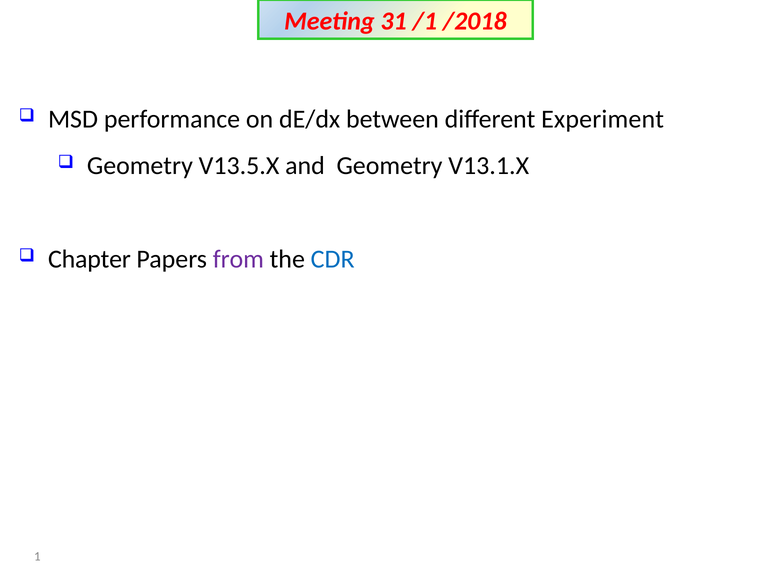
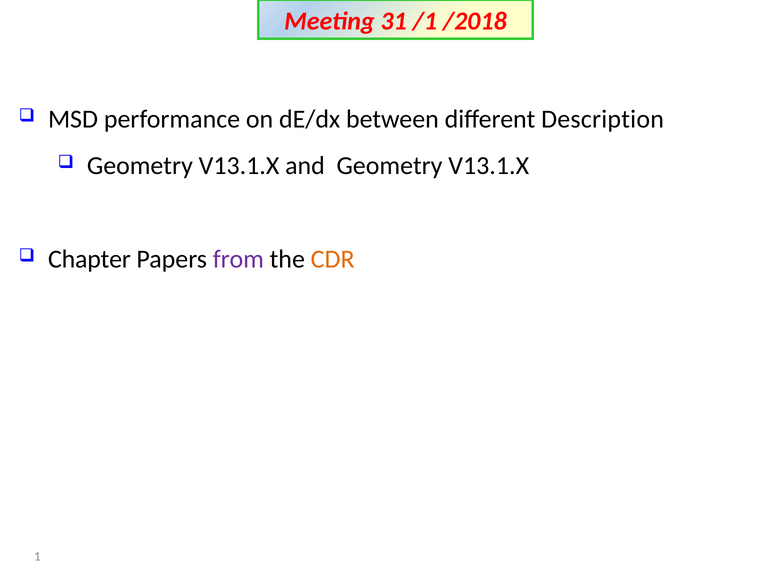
Experiment: Experiment -> Description (603, 119)
V13.5.X: V13.5.X -> V13.1.X (239, 166)
CDR colour: blue -> orange (333, 259)
